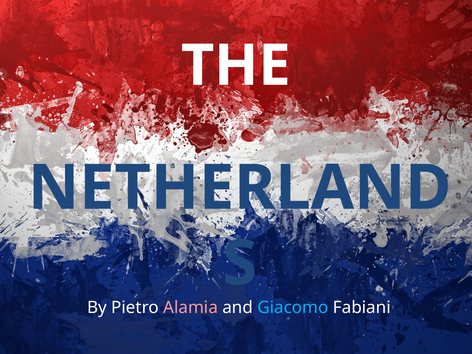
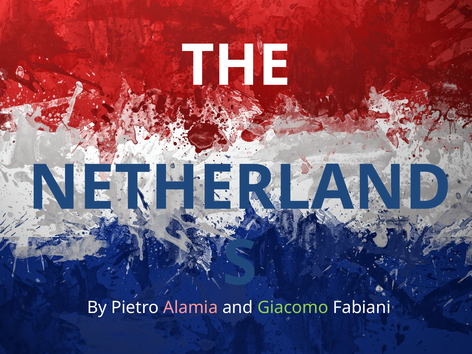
Giacomo colour: light blue -> light green (293, 307)
